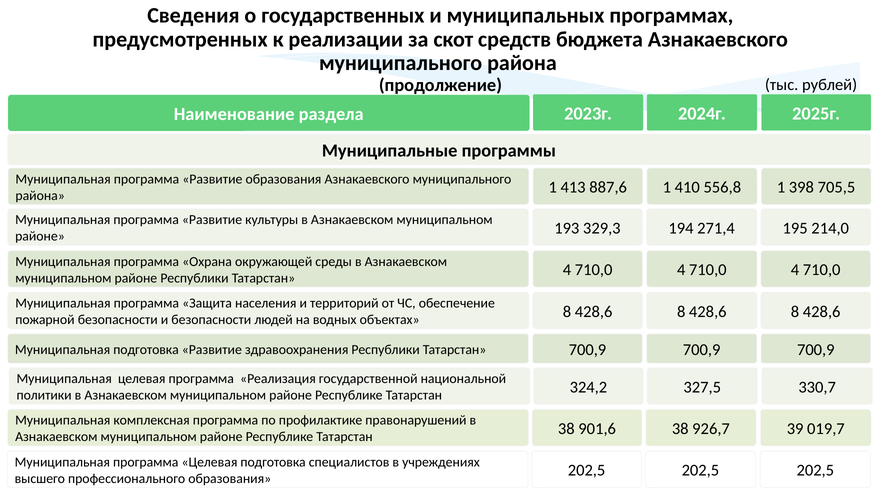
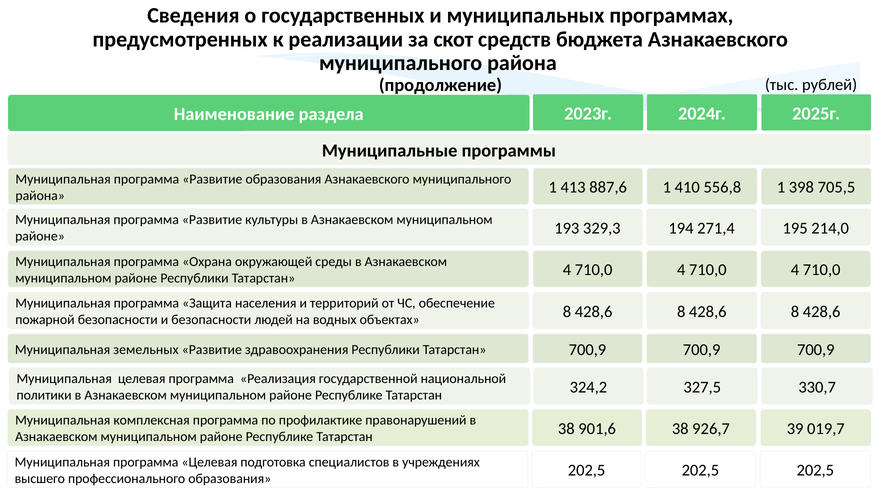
Муниципальная подготовка: подготовка -> земельных (146, 349)
